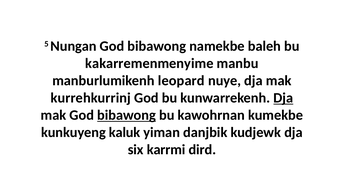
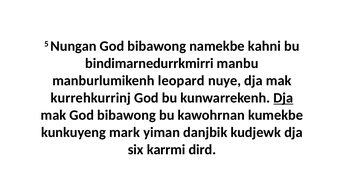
baleh: baleh -> kahni (264, 46)
kakarremenmenyime: kakarremenmenyime -> bindimarnedurrkmirri (149, 63)
bibawong underline: present -> none (127, 115)
kaluk: kaluk -> mark (125, 132)
